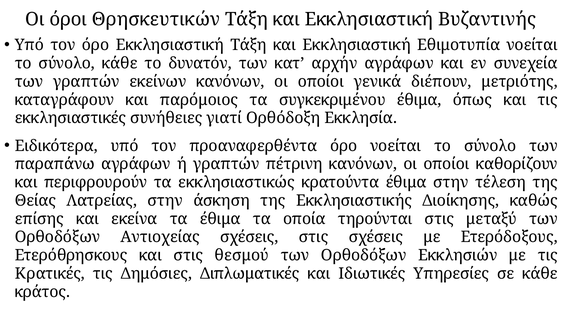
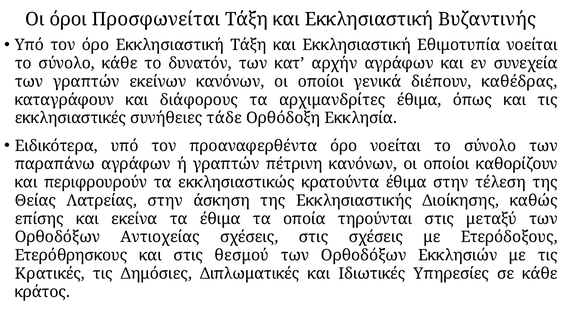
Θρησκευτικών: Θρησκευτικών -> Προσφωνείται (156, 19)
μετριότης: μετριότης -> καθέδρας (520, 82)
παρόμοιος: παρόμοιος -> διάφορους (199, 100)
συγκεκριμένου: συγκεκριμένου -> αρχιμανδρίτες (332, 100)
γιατί: γιατί -> τάδε (224, 118)
